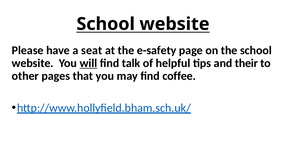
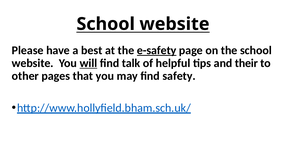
seat: seat -> best (92, 50)
e-safety underline: none -> present (157, 50)
coffee: coffee -> safety (179, 76)
